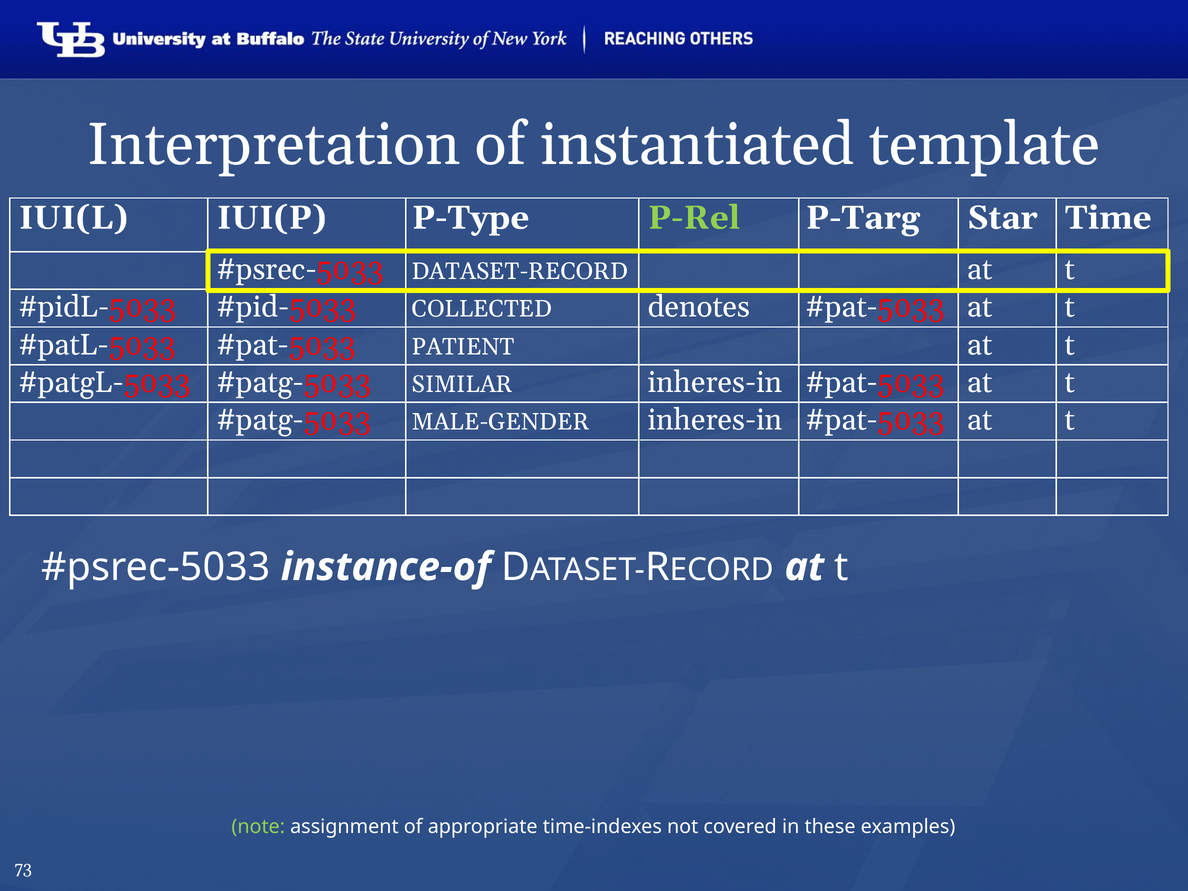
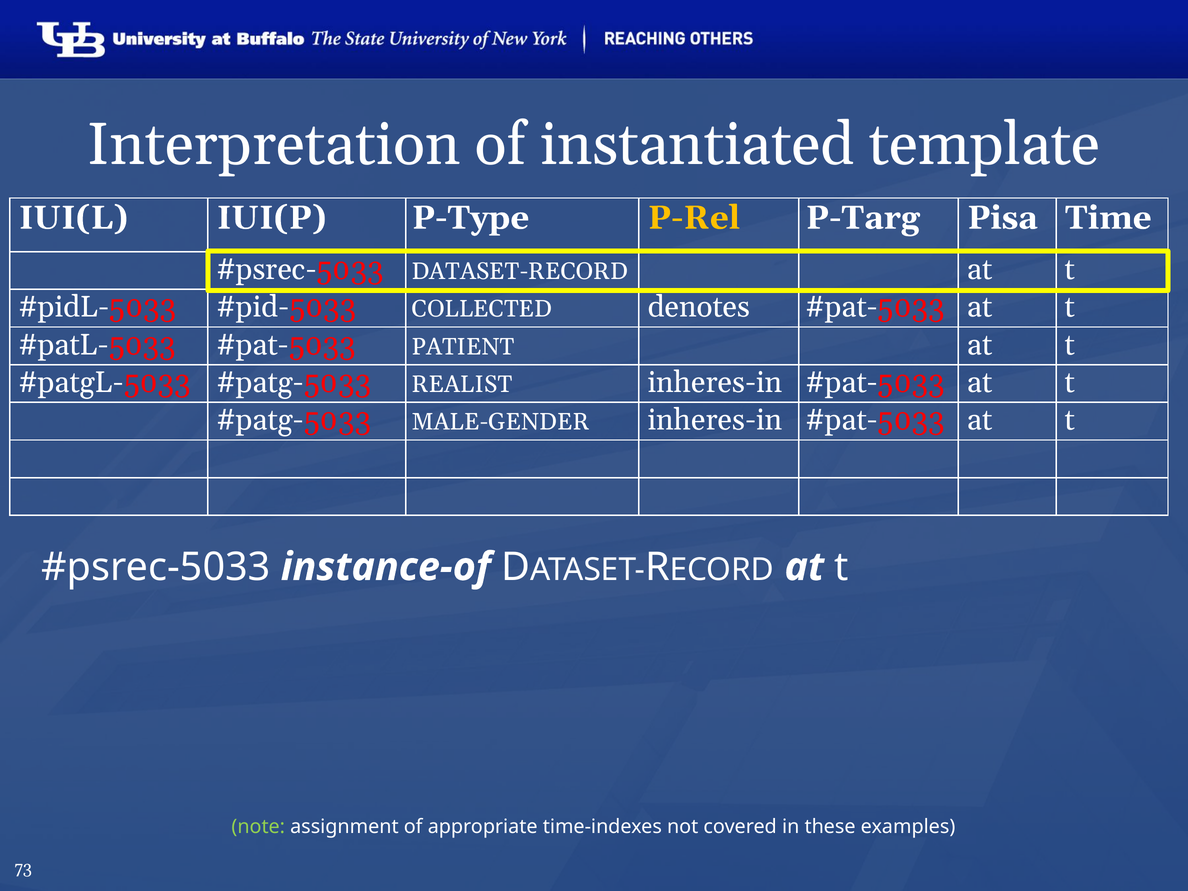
P-Rel colour: light green -> yellow (694, 218)
Star: Star -> Pisa (1002, 218)
SIMILAR: SIMILAR -> REALIST (462, 384)
